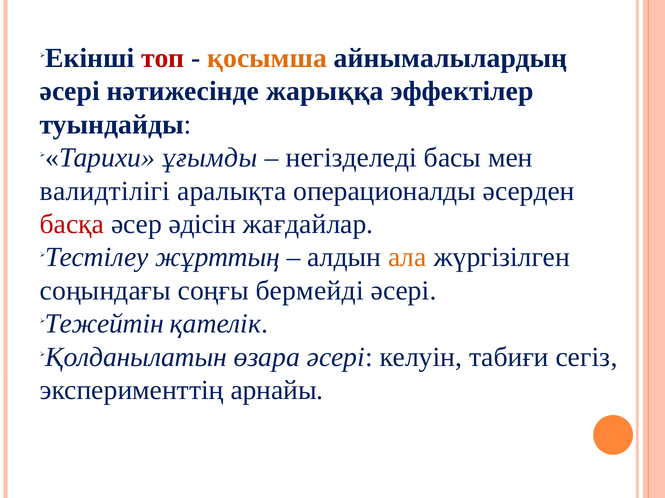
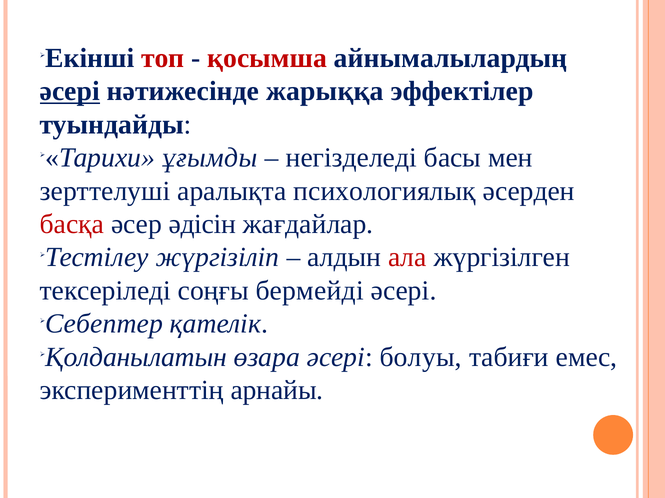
қосымша colour: orange -> red (267, 58)
әсері underline: none -> present (70, 91)
валидтілігі: валидтілігі -> зерттелуші (105, 191)
операционалды: операционалды -> психологиялық (385, 191)
жұрттың: жұрттың -> жүргізіліп (218, 258)
ала colour: orange -> red (407, 258)
соңындағы: соңындағы -> тексеріледі (105, 291)
Тежейтін: Тежейтін -> Себептер (104, 324)
келуін: келуін -> болуы (421, 357)
сегіз: сегіз -> емес (587, 357)
